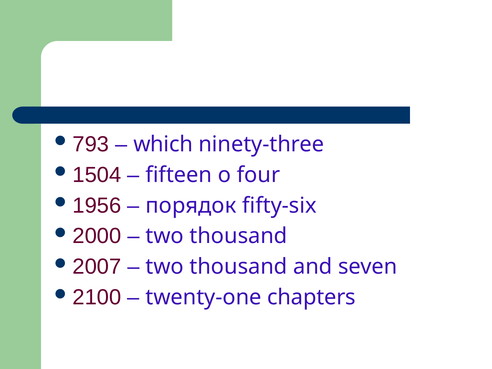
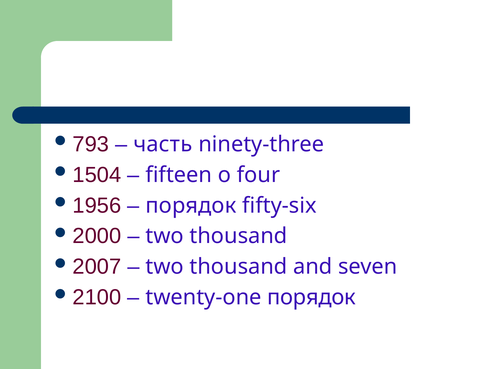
which: which -> часть (163, 144)
twenty-one chapters: chapters -> порядок (312, 297)
